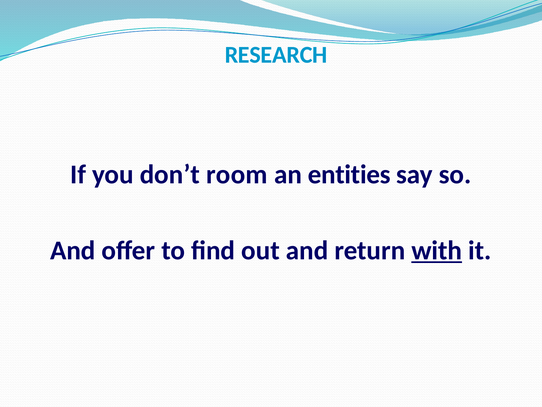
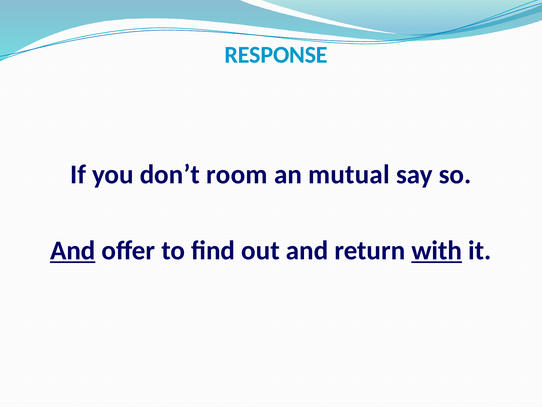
RESEARCH: RESEARCH -> RESPONSE (276, 55)
entities: entities -> mutual (349, 174)
And underline: none -> present (73, 250)
